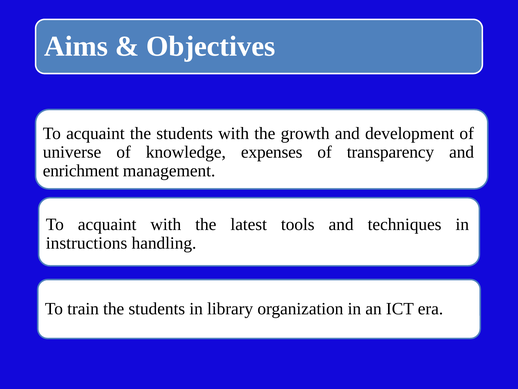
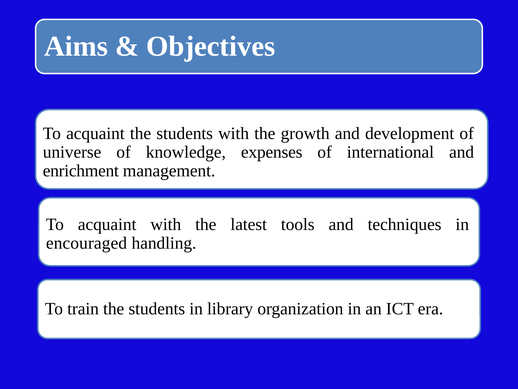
transparency: transparency -> international (390, 152)
instructions: instructions -> encouraged (86, 243)
